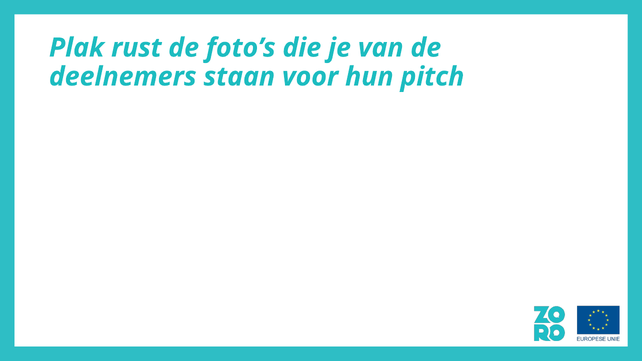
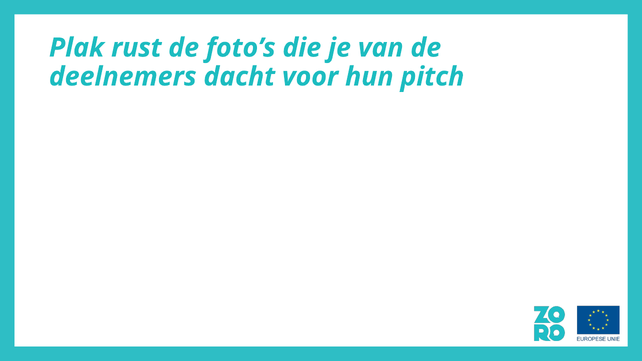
staan: staan -> dacht (239, 77)
